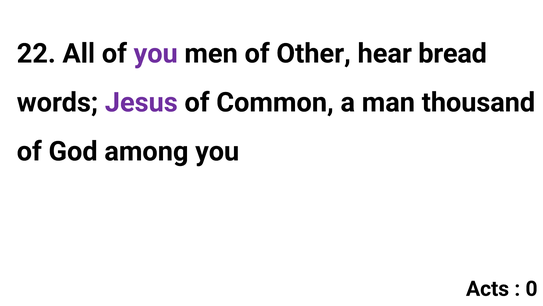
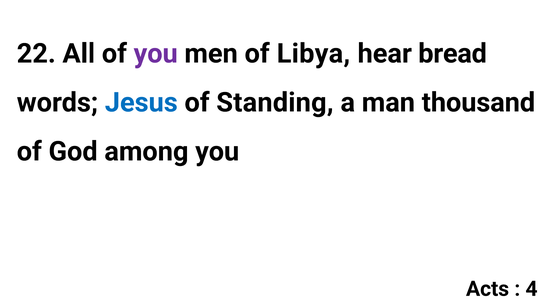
Other: Other -> Libya (313, 53)
Jesus colour: purple -> blue (141, 102)
Common: Common -> Standing (275, 102)
0: 0 -> 4 (532, 288)
